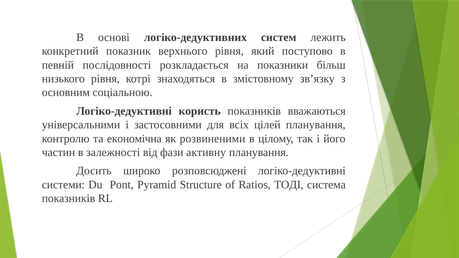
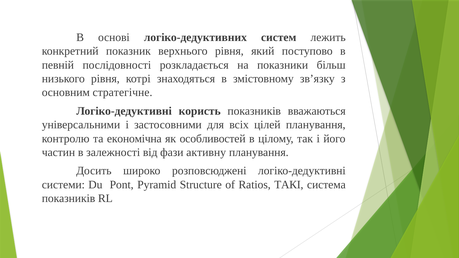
соціальною: соціальною -> стратегічне (123, 93)
розвиненими: розвиненими -> особливостей (213, 139)
ТОДІ: ТОДІ -> ТАКІ (289, 185)
